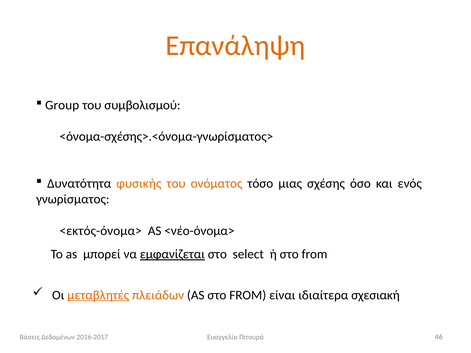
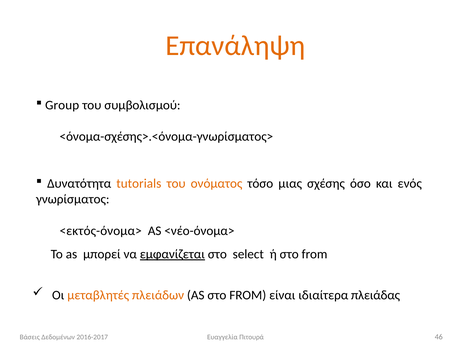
φυσικής: φυσικής -> tutorials (139, 184)
μεταβλητές underline: present -> none (98, 295)
σχεσιακή: σχεσιακή -> πλειάδας (376, 295)
